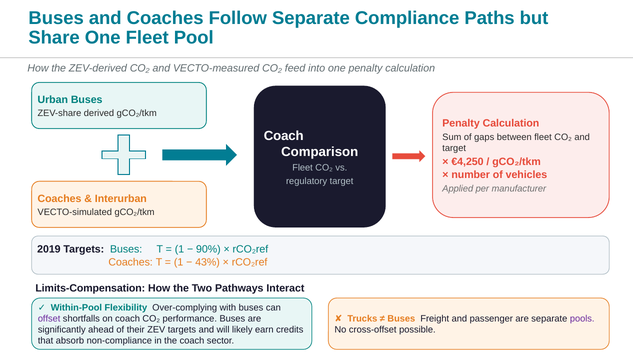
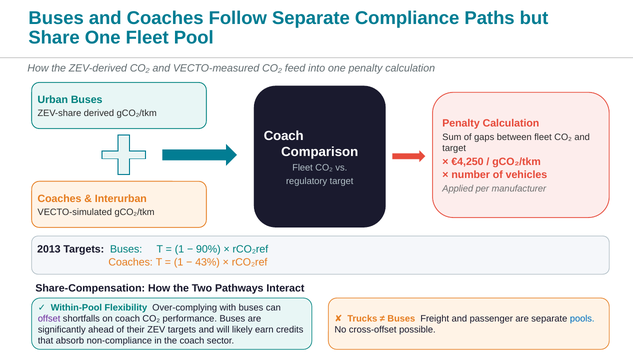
2019: 2019 -> 2013 (49, 249)
Limits-Compensation: Limits-Compensation -> Share-Compensation (90, 288)
pools colour: purple -> blue (582, 319)
